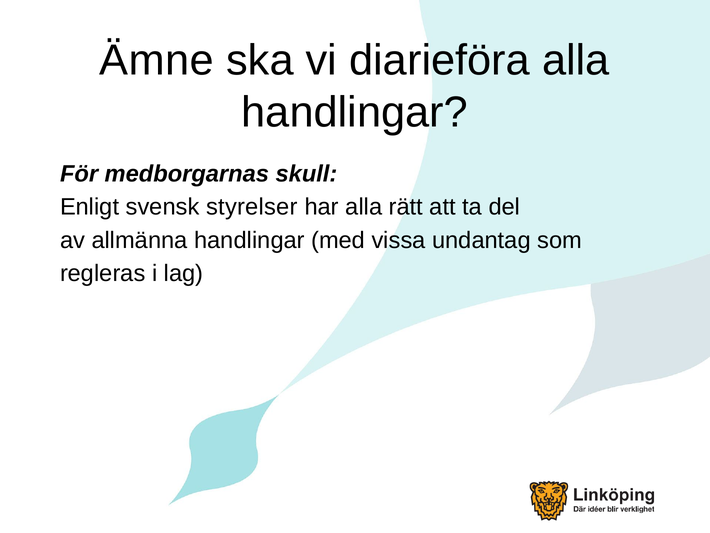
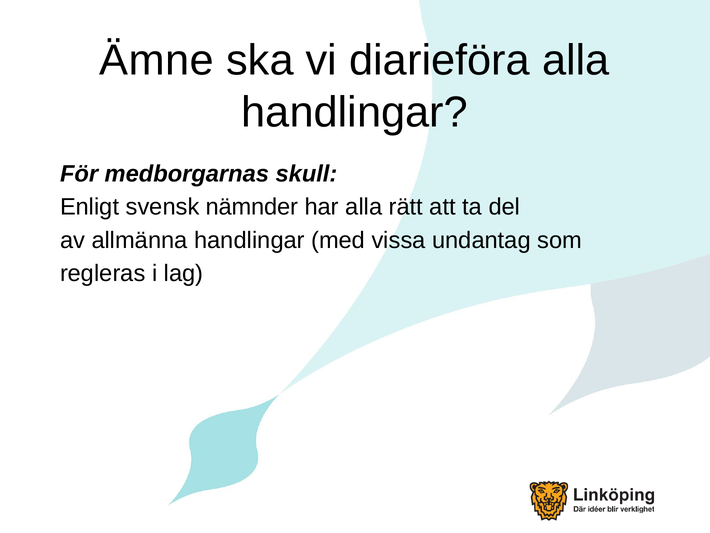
styrelser: styrelser -> nämnder (252, 207)
